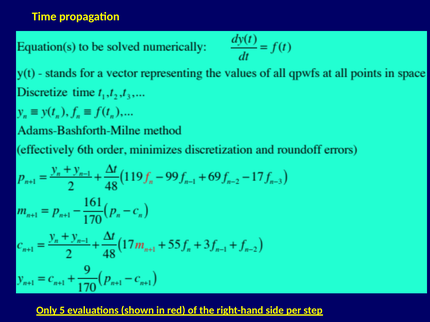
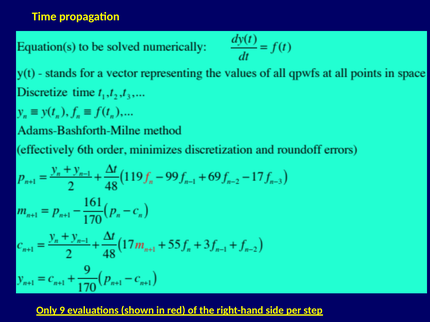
5: 5 -> 9 (62, 311)
